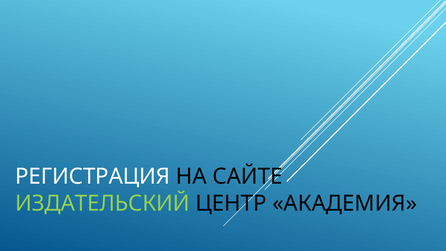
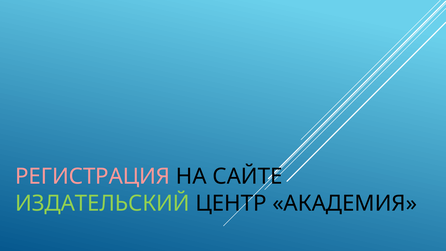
РЕГИСТРАЦИЯ colour: white -> pink (93, 177)
